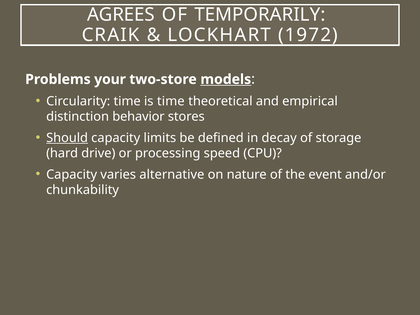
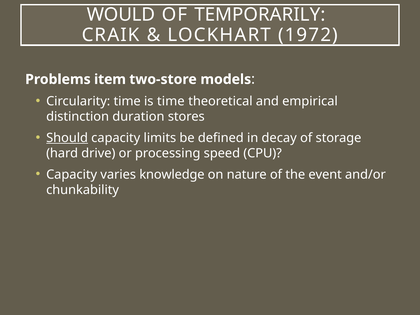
AGREES: AGREES -> WOULD (121, 15)
your: your -> item (110, 79)
models underline: present -> none (226, 79)
behavior: behavior -> duration (138, 117)
alternative: alternative -> knowledge (172, 174)
